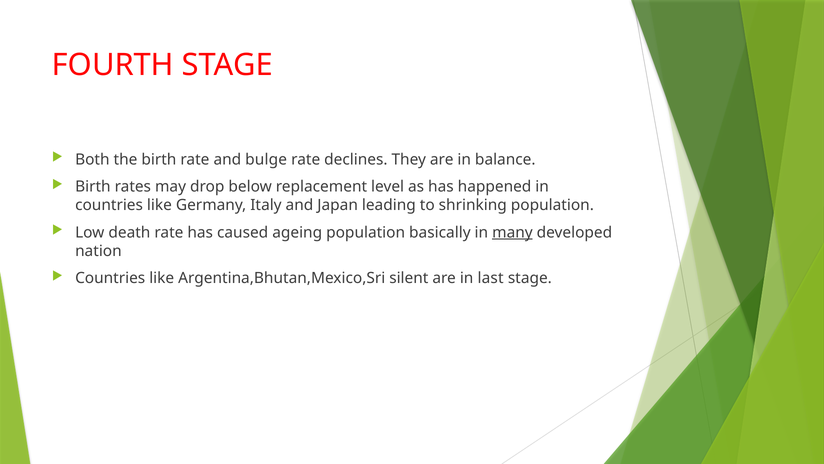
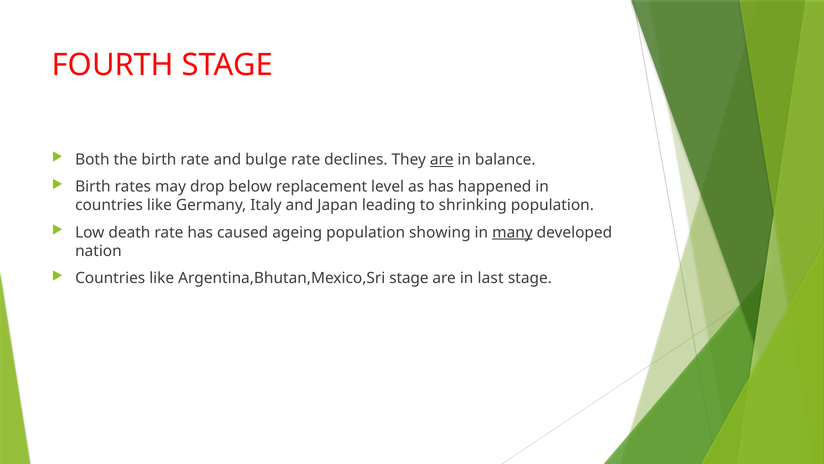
are underline: none -> present (442, 159)
basically: basically -> showing (440, 232)
Argentina,Bhutan,Mexico,Sri silent: silent -> stage (409, 278)
